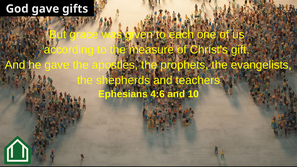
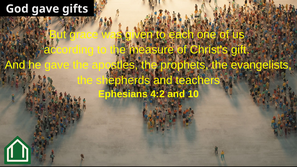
4:6: 4:6 -> 4:2 (158, 94)
